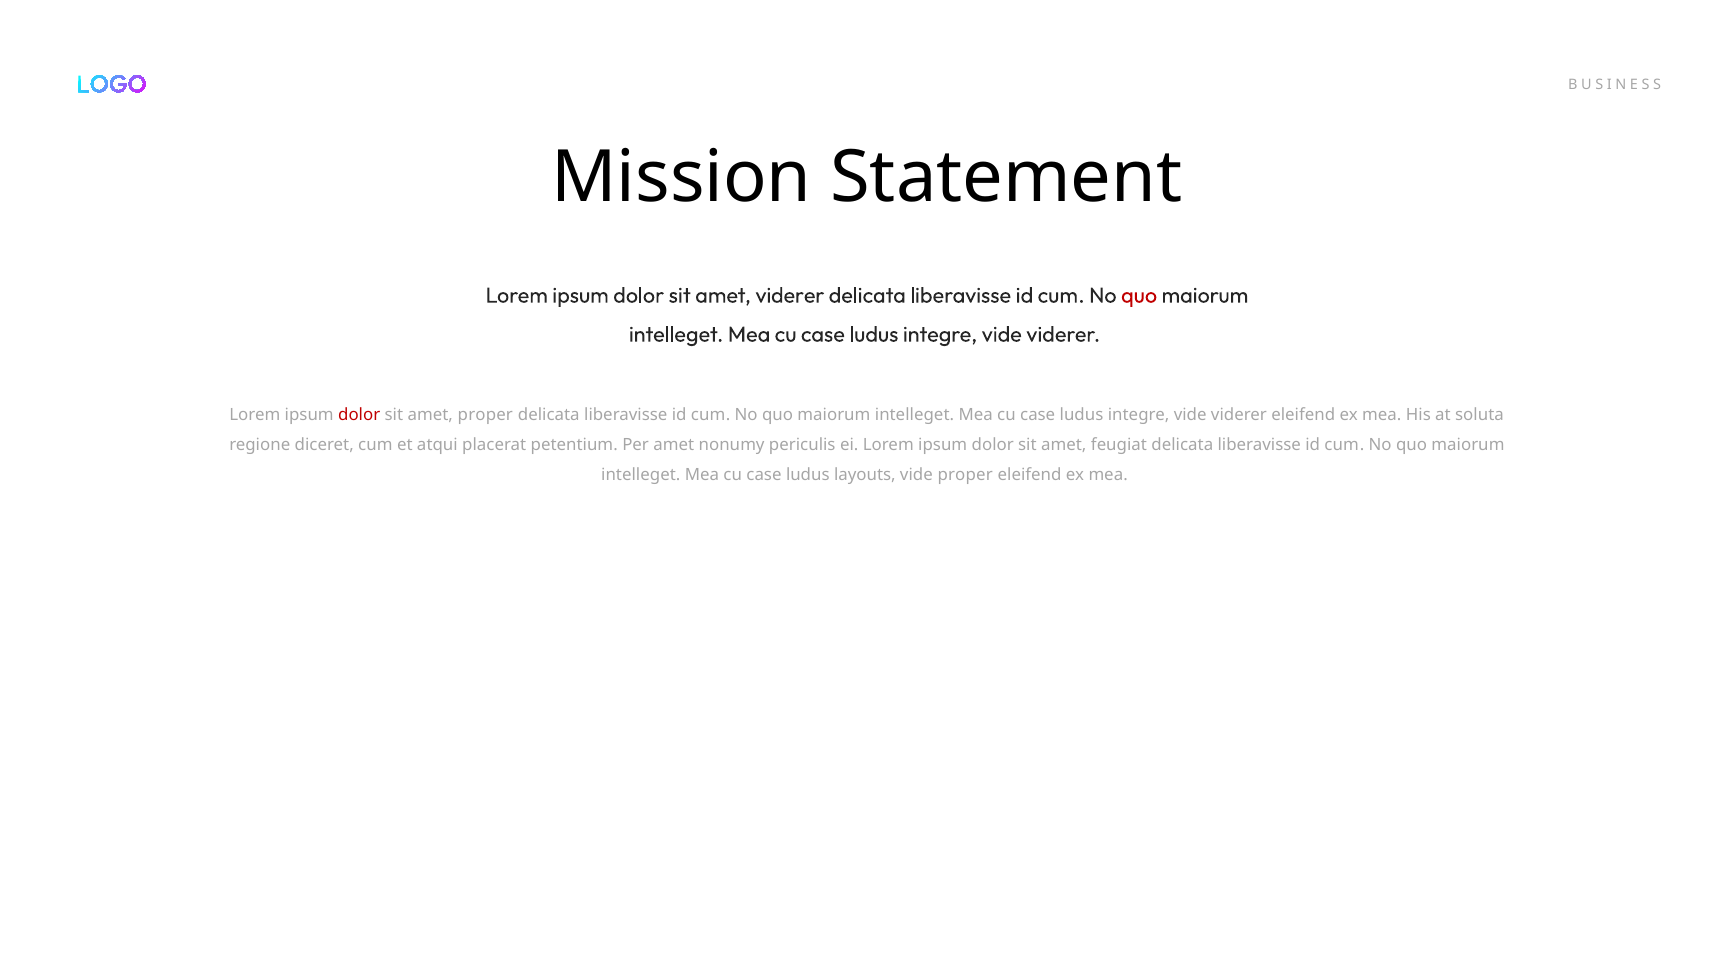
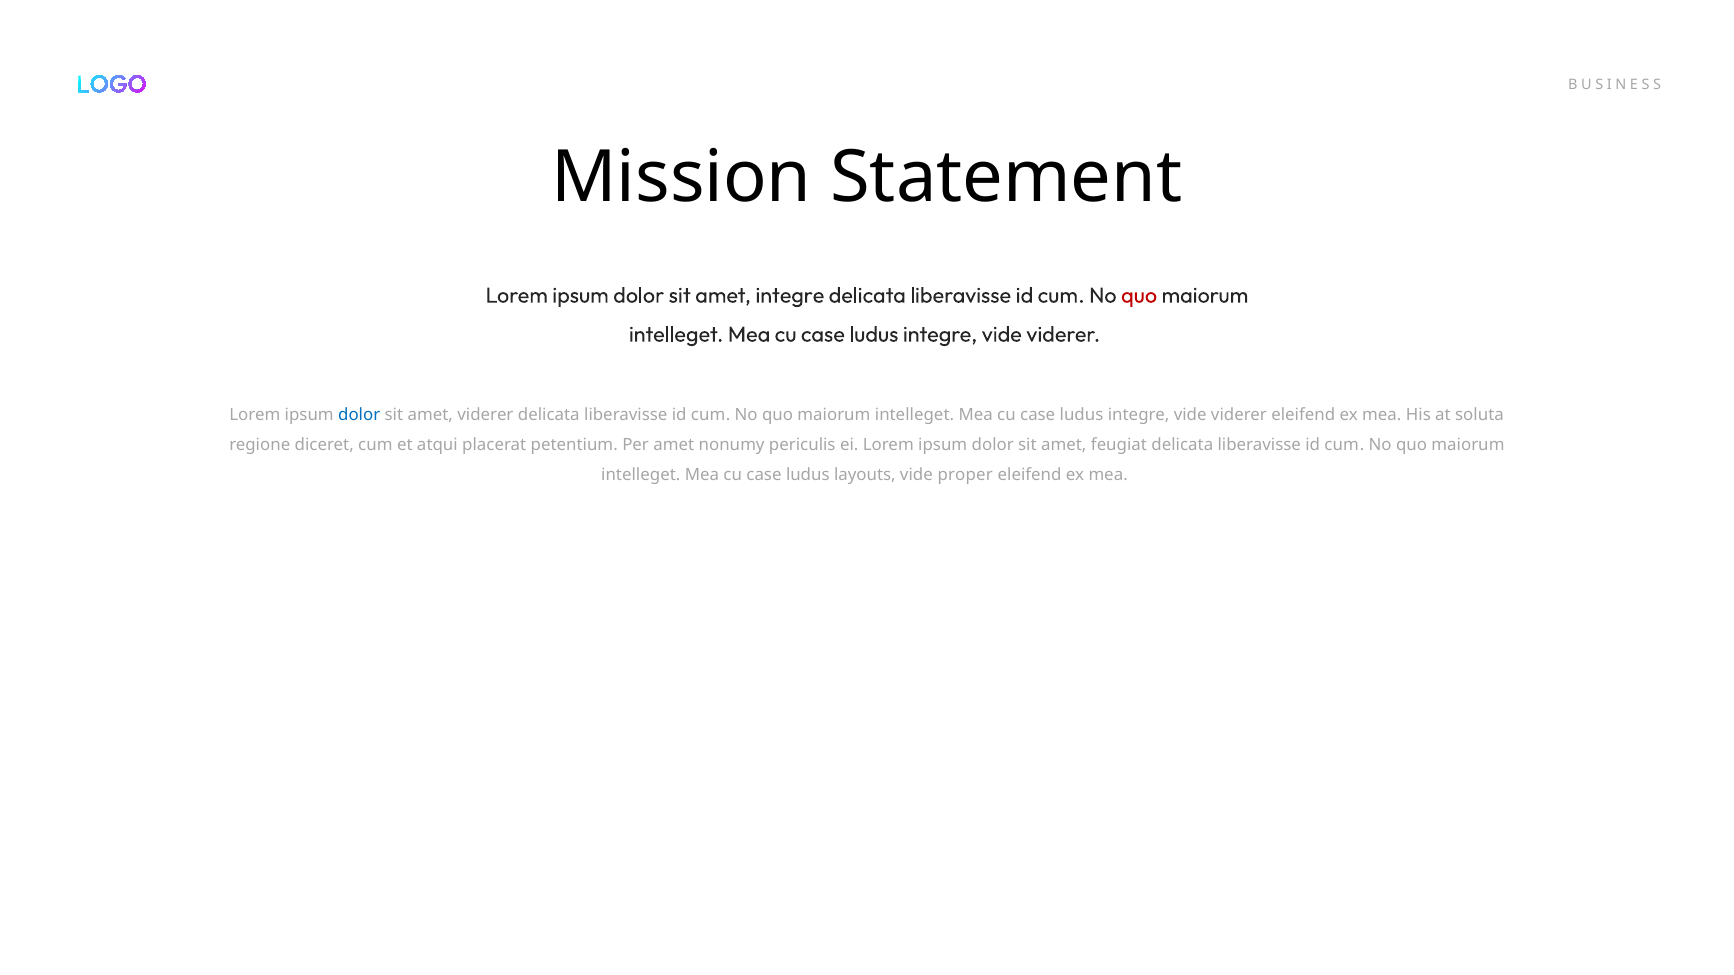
amet viderer: viderer -> integre (790, 296)
dolor colour: red -> blue (359, 415)
amet proper: proper -> viderer (485, 415)
